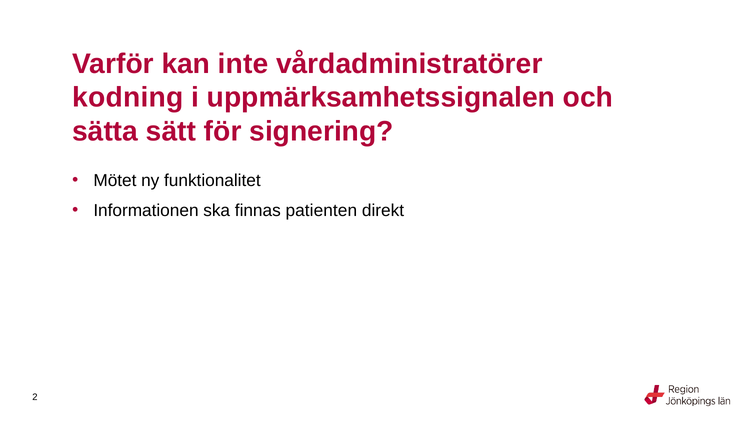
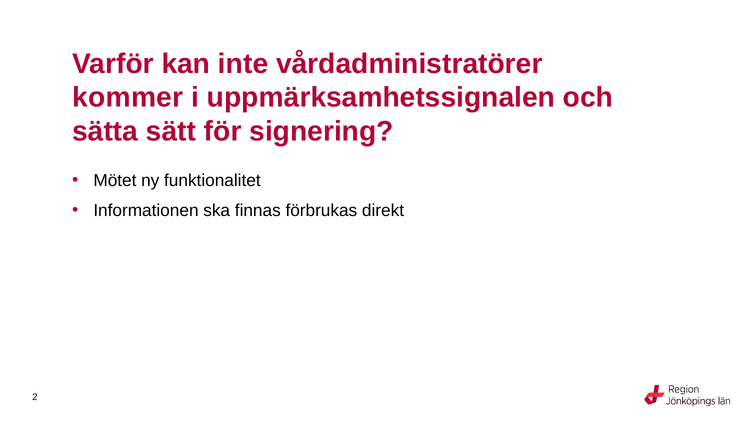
kodning: kodning -> kommer (128, 98)
patienten: patienten -> förbrukas (321, 210)
